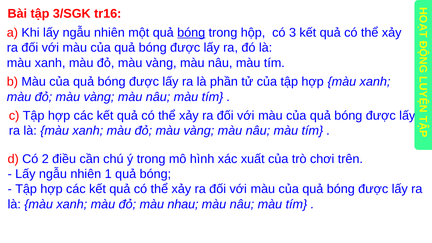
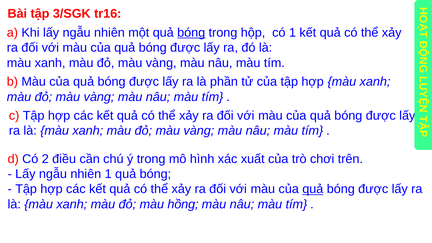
có 3: 3 -> 1 (293, 33)
quả underline: none -> present (313, 189)
nhau: nhau -> hồng (183, 204)
